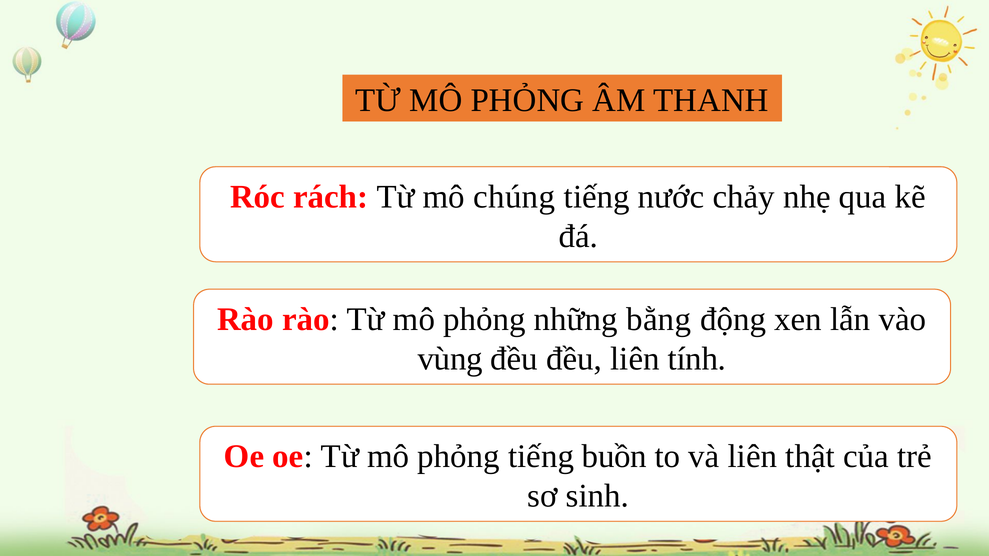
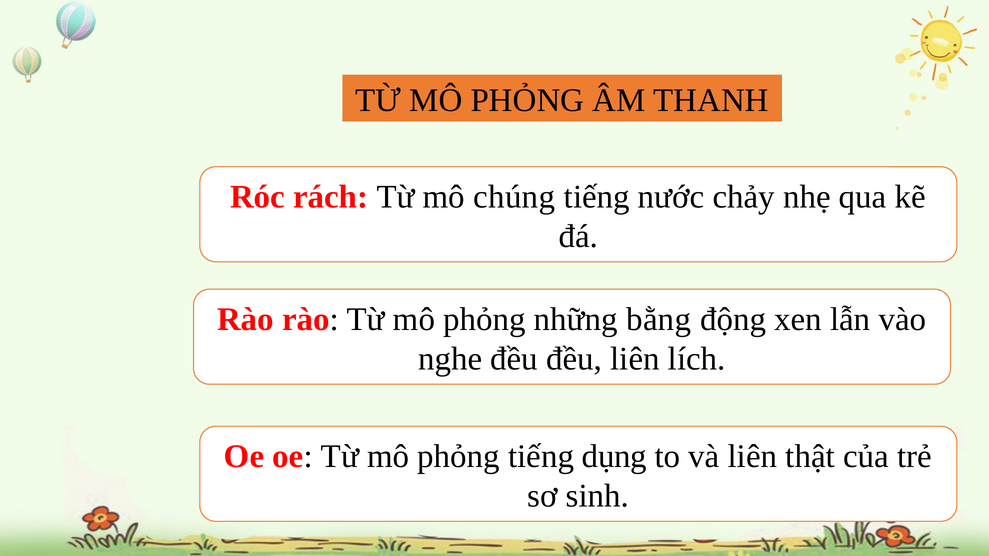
vùng: vùng -> nghe (450, 359)
tính: tính -> lích (697, 359)
buồn: buồn -> dụng (614, 457)
